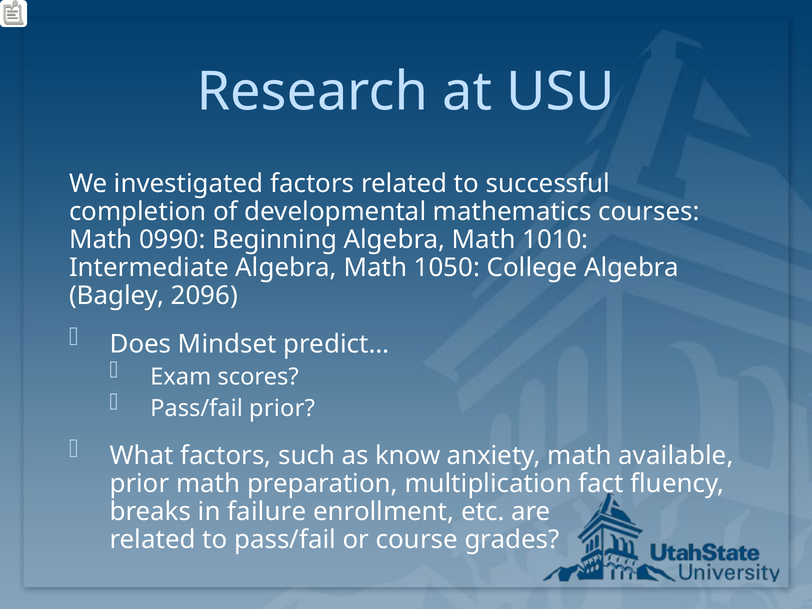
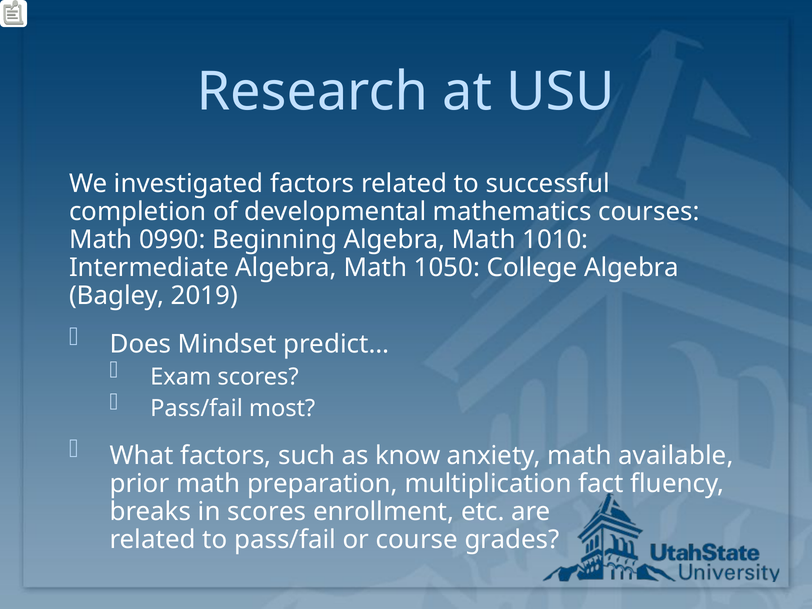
2096: 2096 -> 2019 (204, 296)
Pass/fail prior: prior -> most (282, 408)
in failure: failure -> scores (267, 512)
